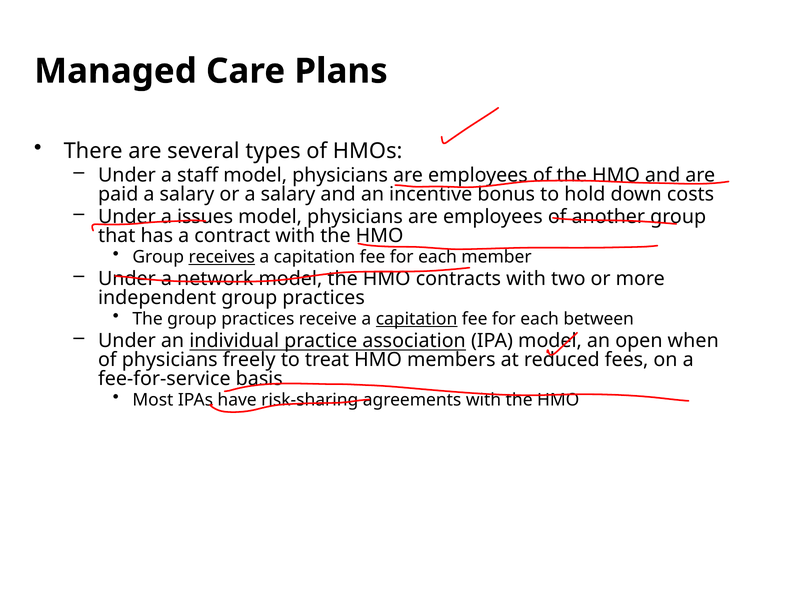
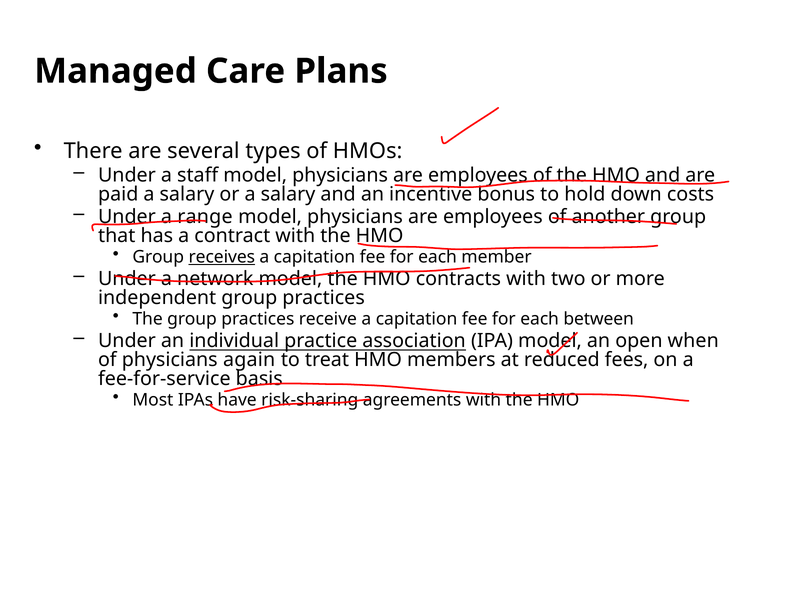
issues: issues -> range (205, 217)
capitation underline: present -> none (417, 319)
freely: freely -> again (249, 360)
